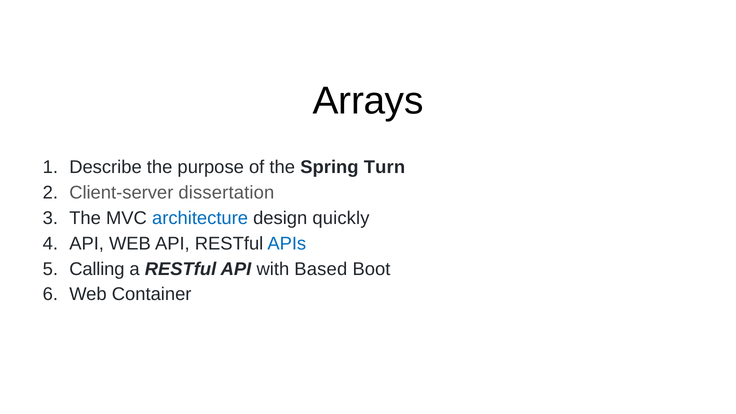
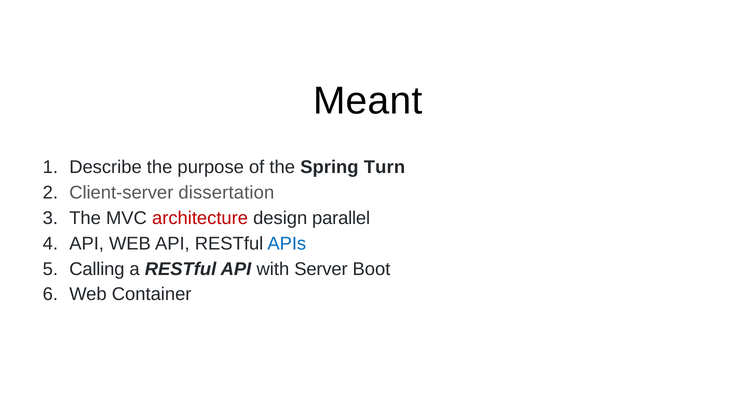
Arrays: Arrays -> Meant (368, 101)
architecture colour: blue -> red (200, 218)
quickly: quickly -> parallel (341, 218)
Based: Based -> Server (321, 269)
